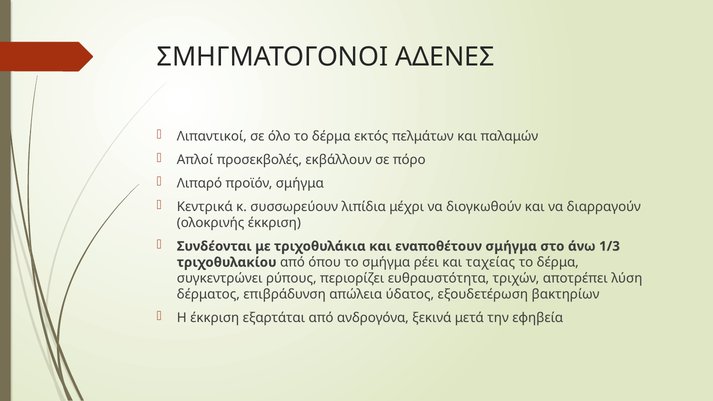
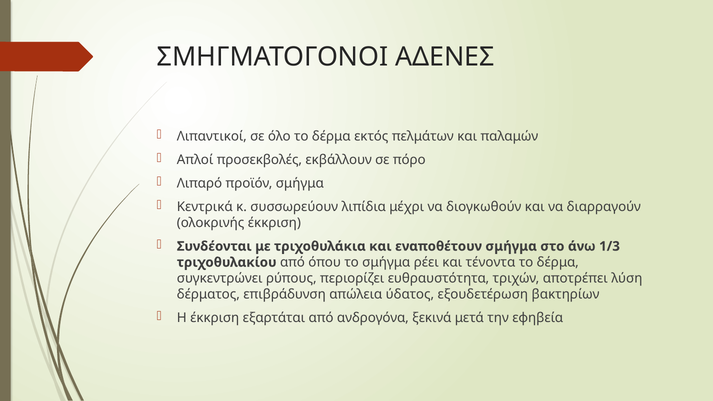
ταχείας: ταχείας -> τένοντα (491, 262)
